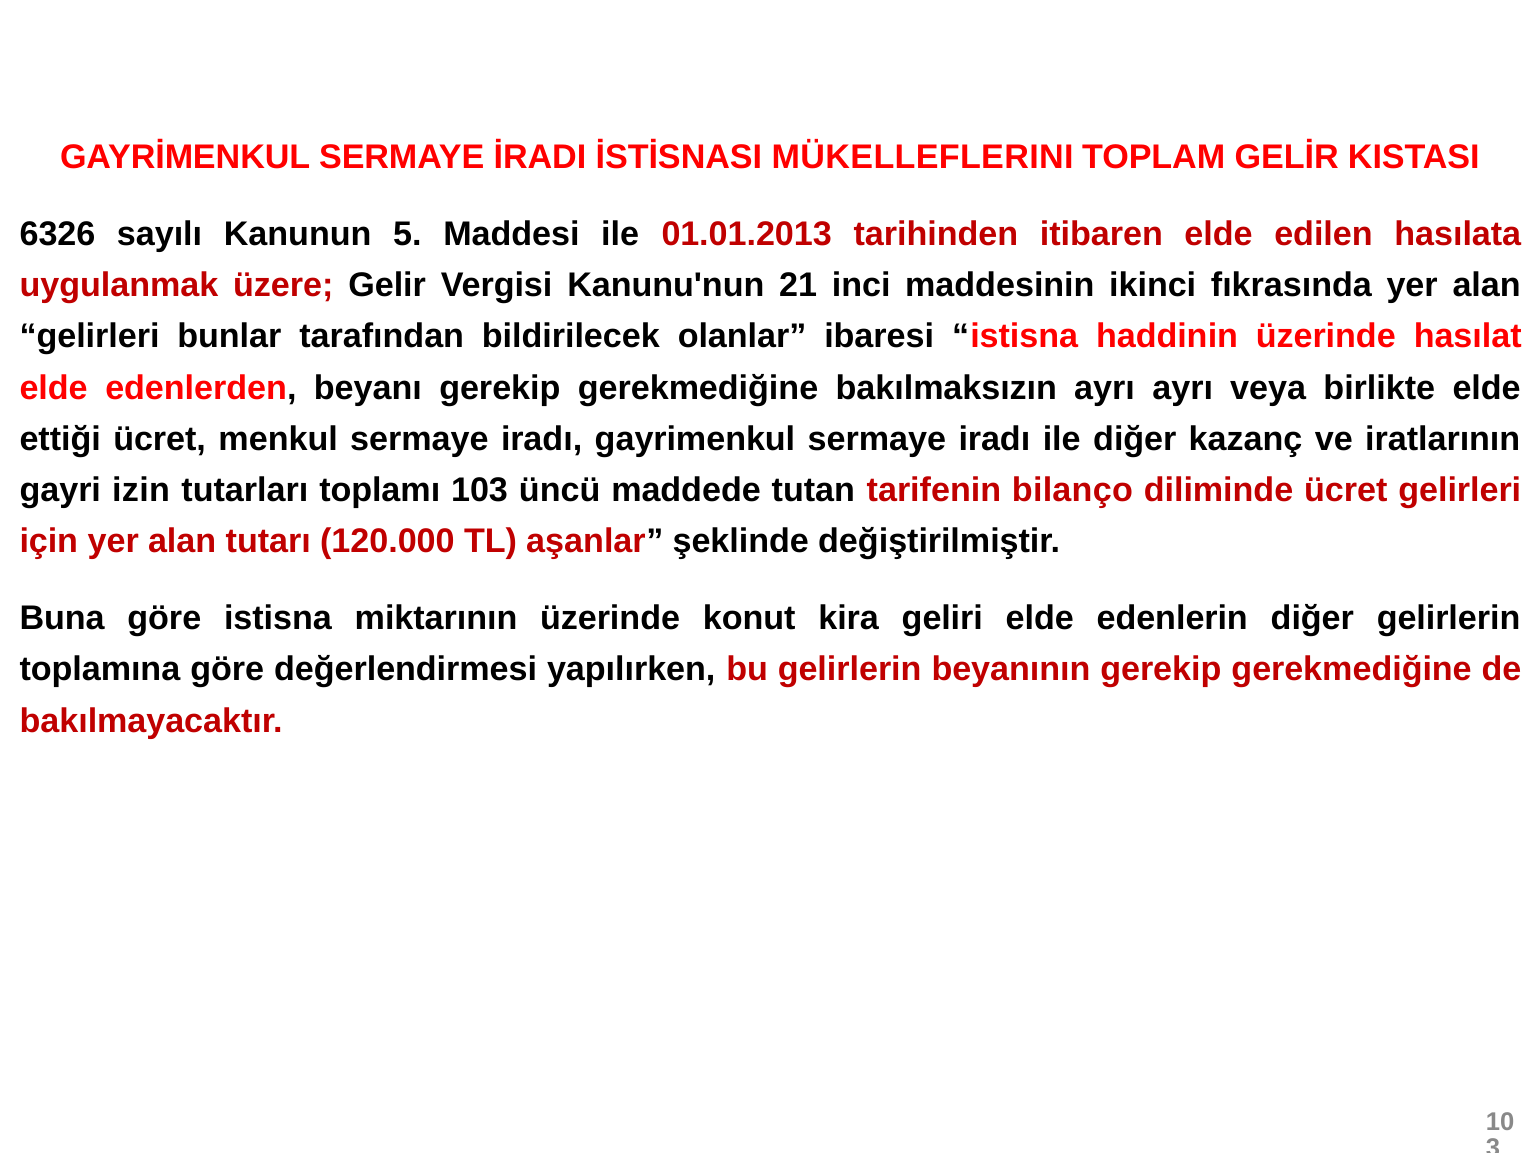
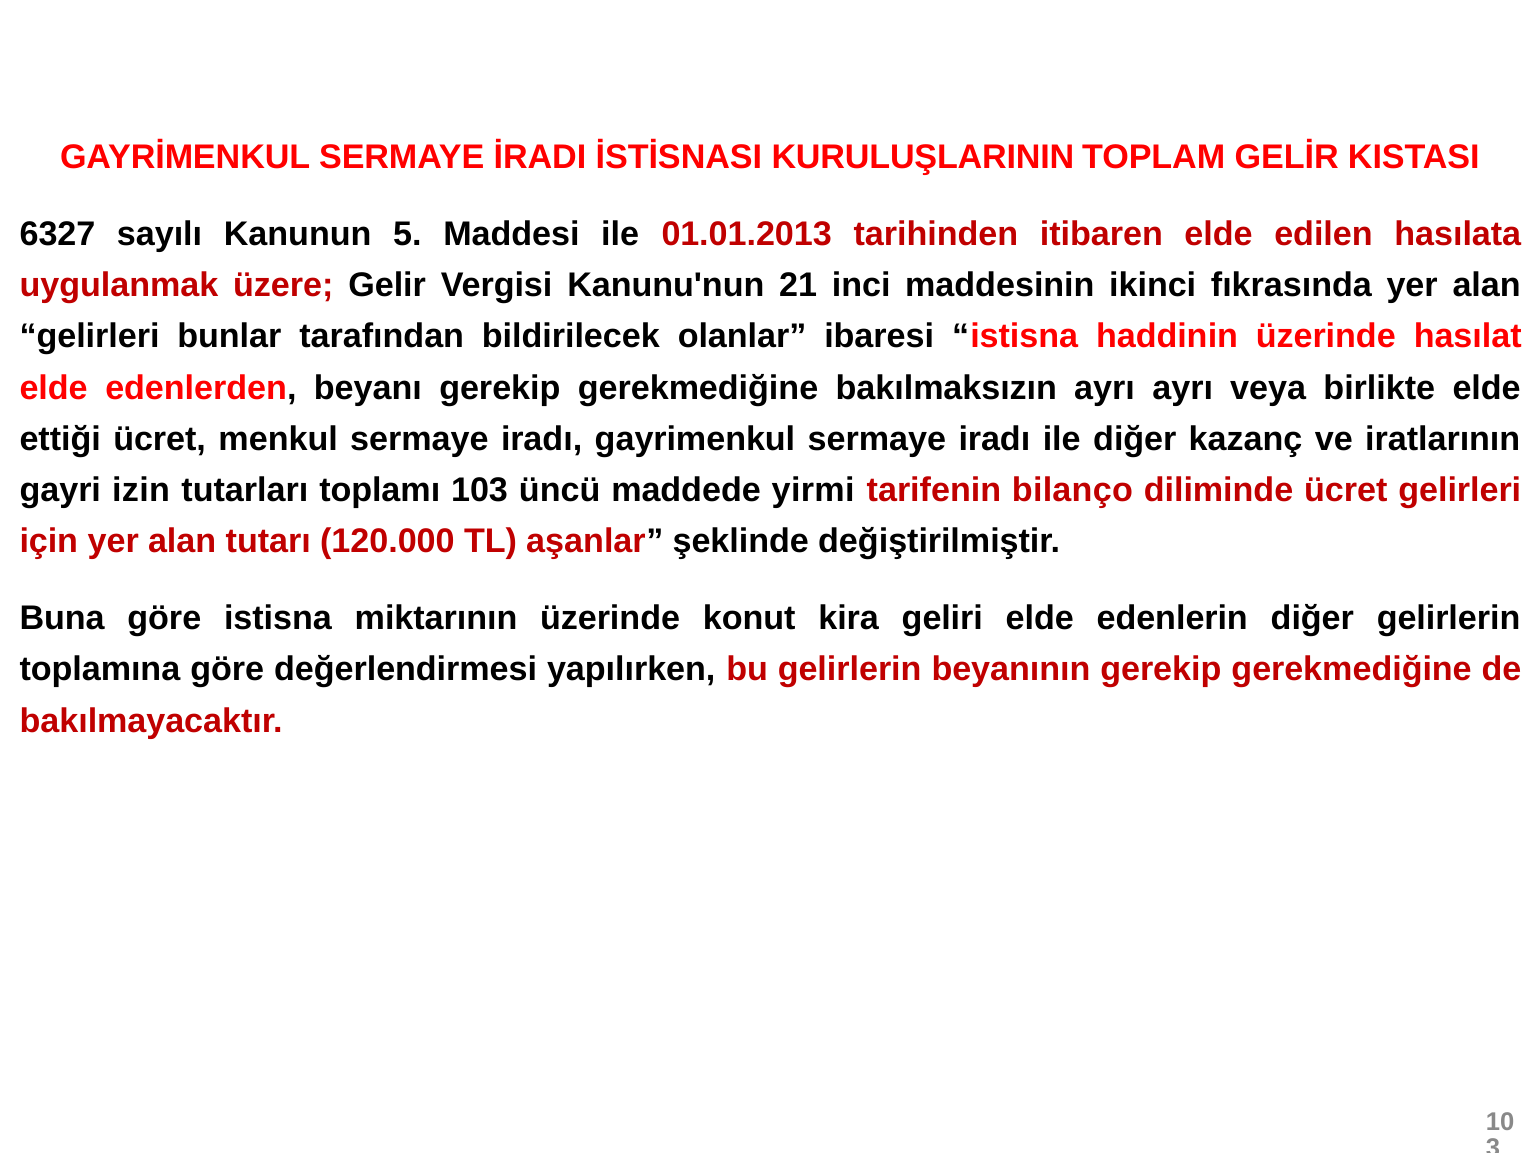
MÜKELLEFLERINI: MÜKELLEFLERINI -> KURULUŞLARININ (923, 157)
6326: 6326 -> 6327 (57, 234)
tutan: tutan -> yirmi (813, 490)
